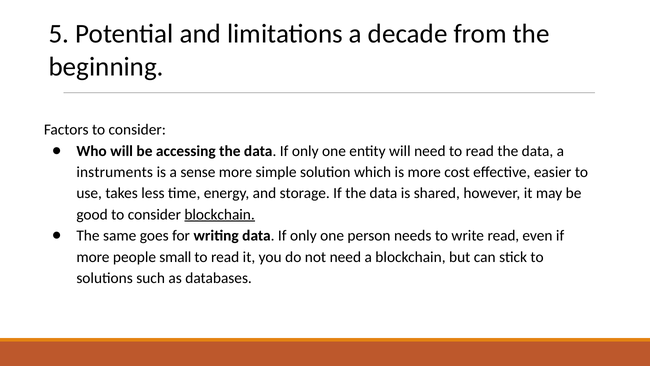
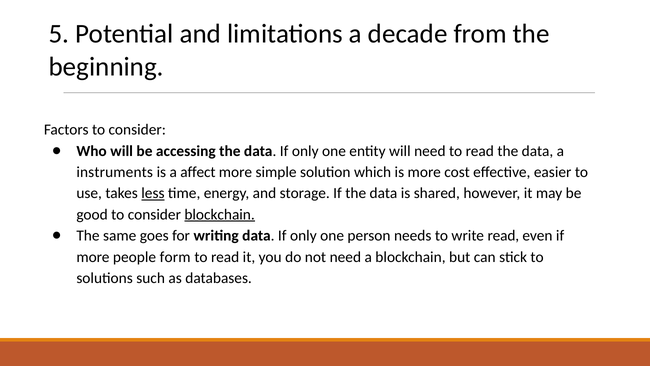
sense: sense -> affect (198, 172)
less underline: none -> present (153, 193)
small: small -> form (175, 257)
